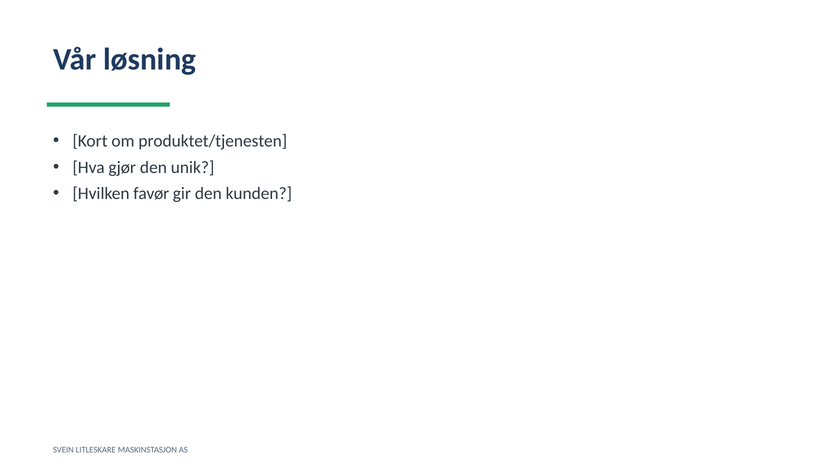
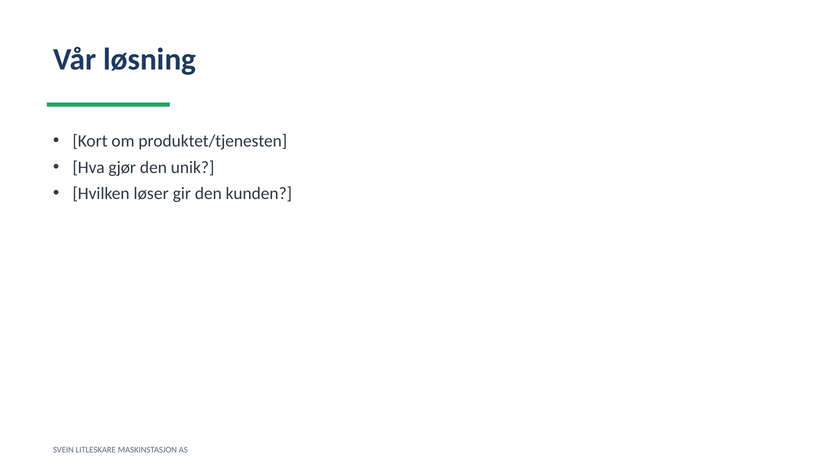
favør: favør -> løser (151, 193)
